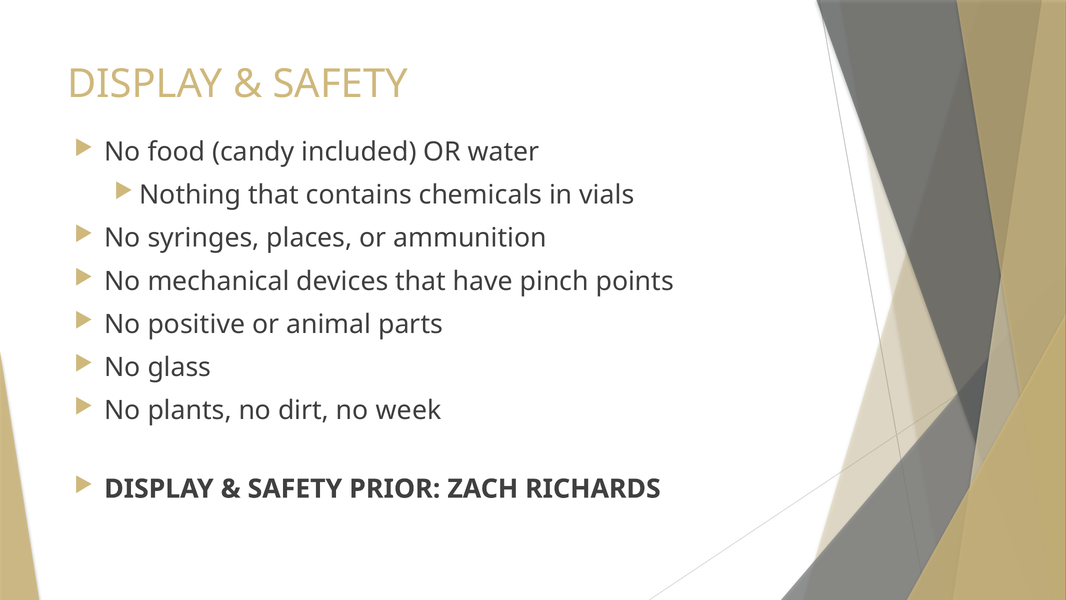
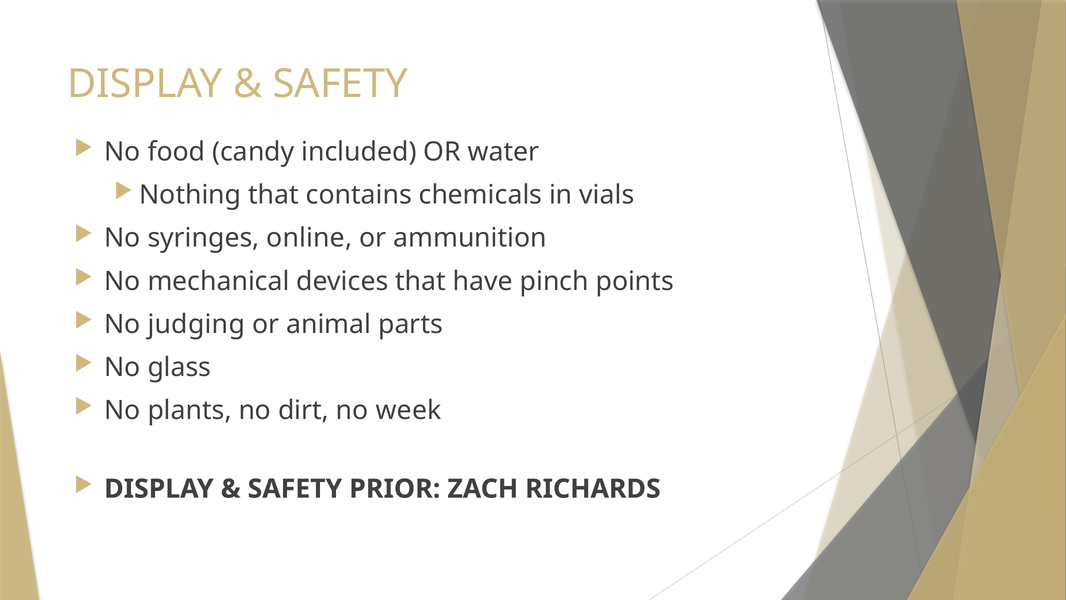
places: places -> online (309, 238)
positive: positive -> judging (196, 324)
